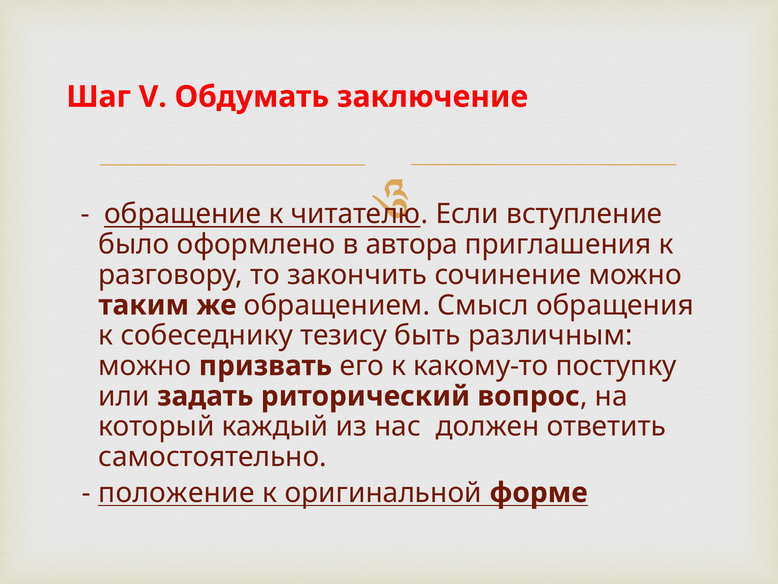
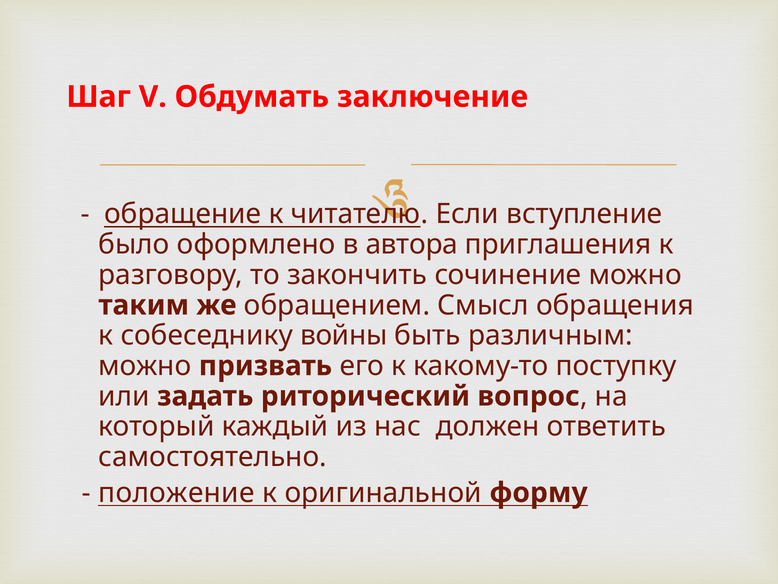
тезису: тезису -> войны (344, 335)
форме: форме -> форму (539, 492)
